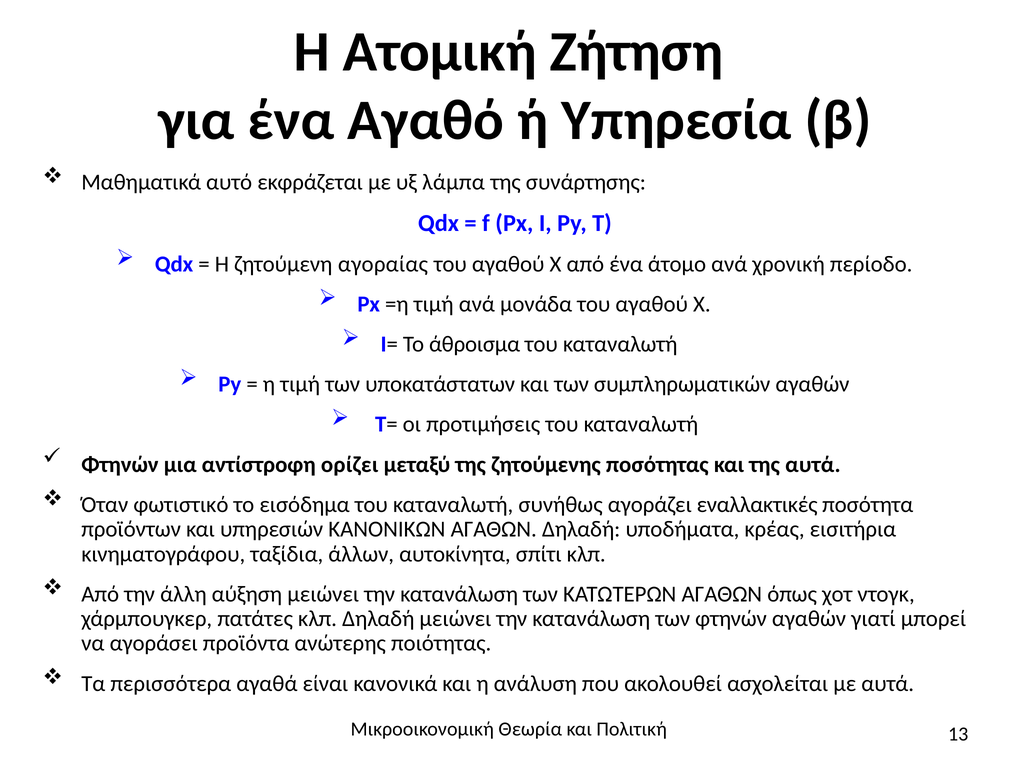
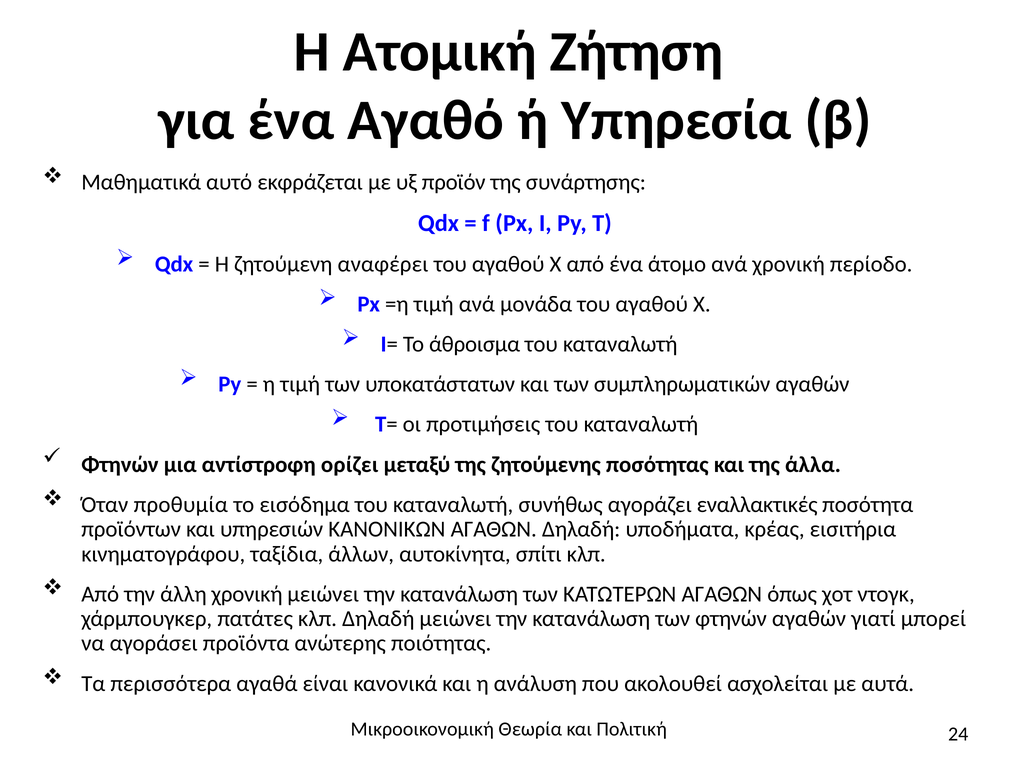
λάμπα: λάμπα -> προϊόν (454, 183)
αγοραίας: αγοραίας -> αναφέρει (383, 264)
της αυτά: αυτά -> άλλα (813, 465)
φωτιστικό: φωτιστικό -> προθυμία (181, 505)
άλλη αύξηση: αύξηση -> χρονική (247, 594)
13: 13 -> 24 (958, 734)
